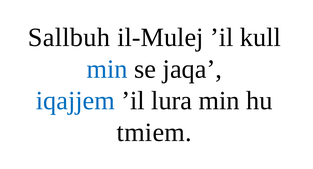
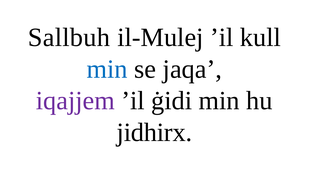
iqajjem colour: blue -> purple (75, 100)
lura: lura -> ġidi (172, 100)
tmiem: tmiem -> jidhirx (154, 132)
